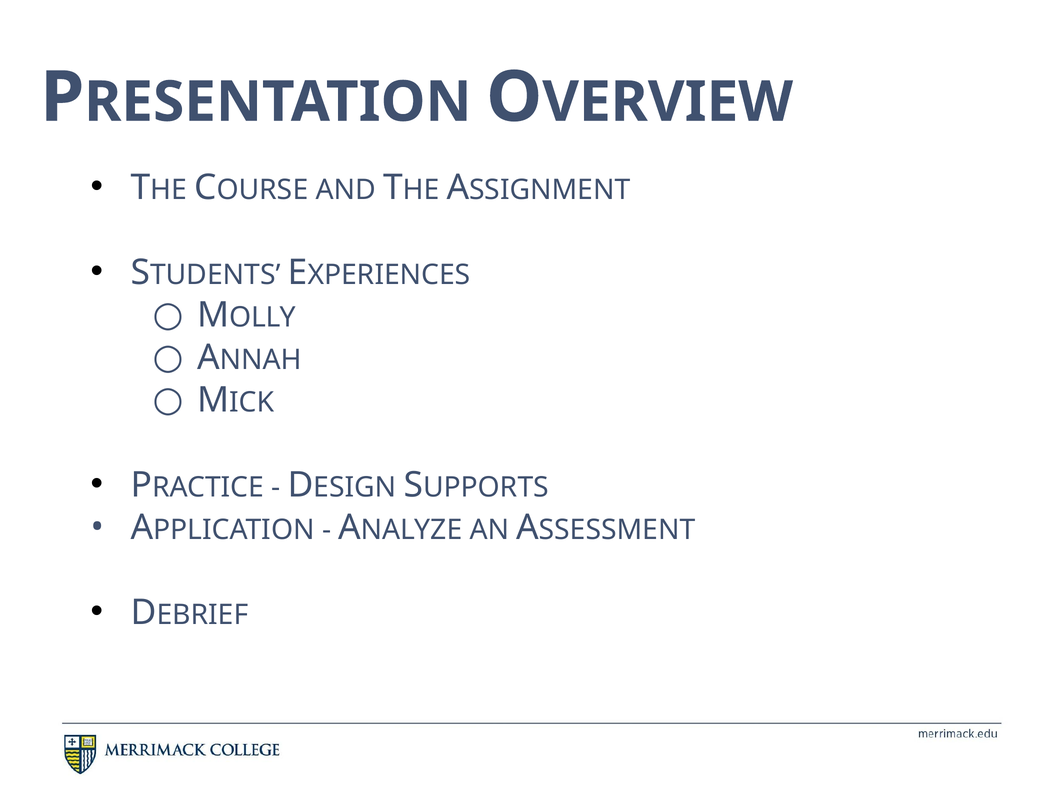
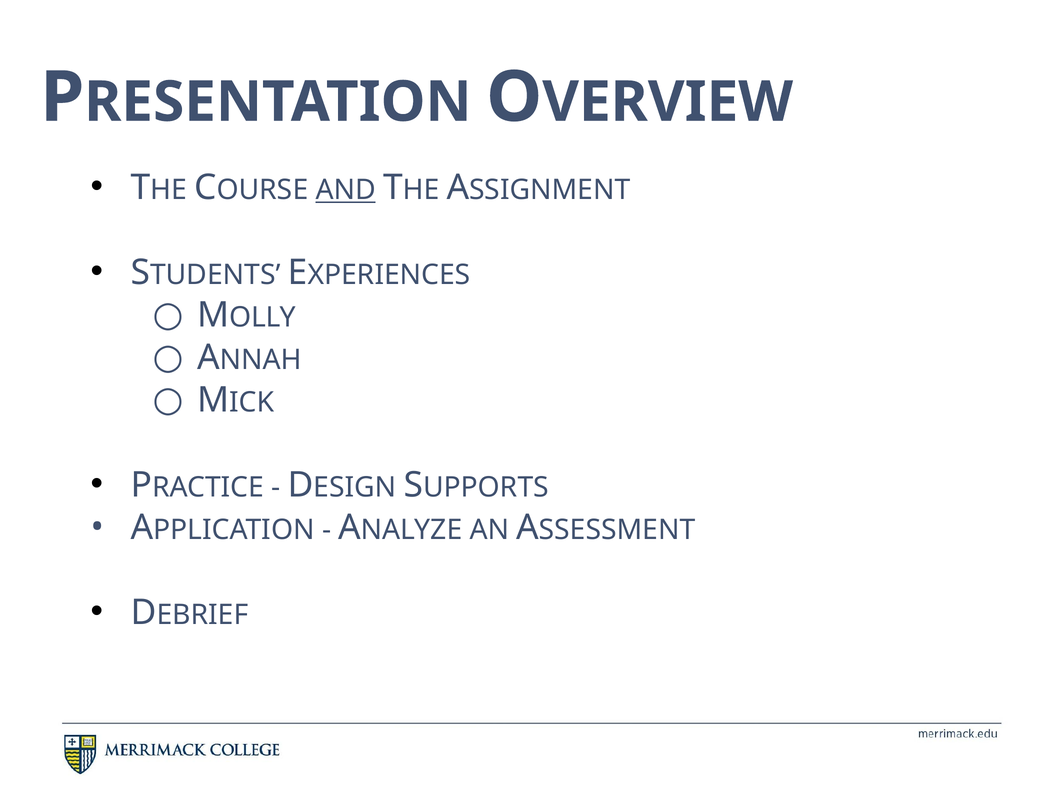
AND underline: none -> present (346, 190)
